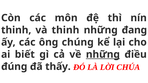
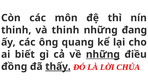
chúng: chúng -> quang (78, 42)
đúng: đúng -> đồng (14, 67)
thấy underline: none -> present (58, 67)
